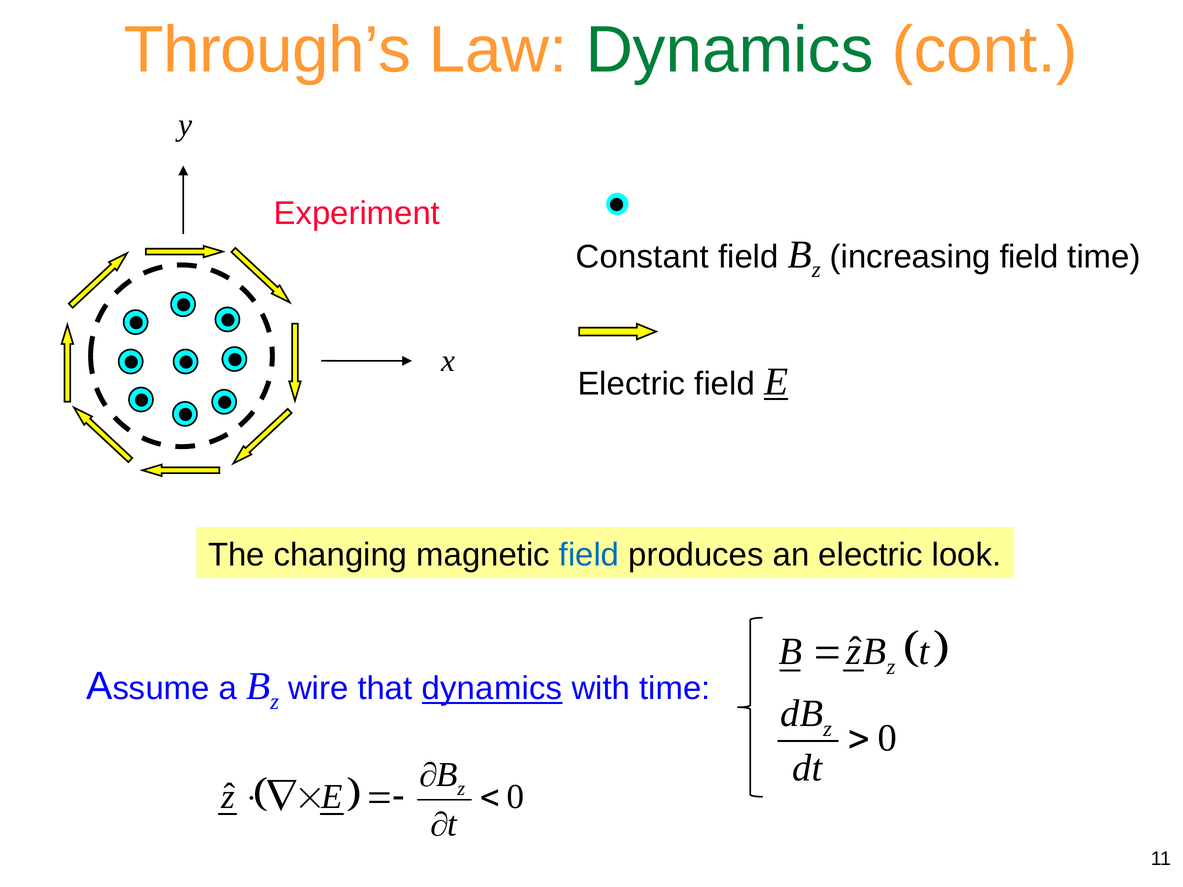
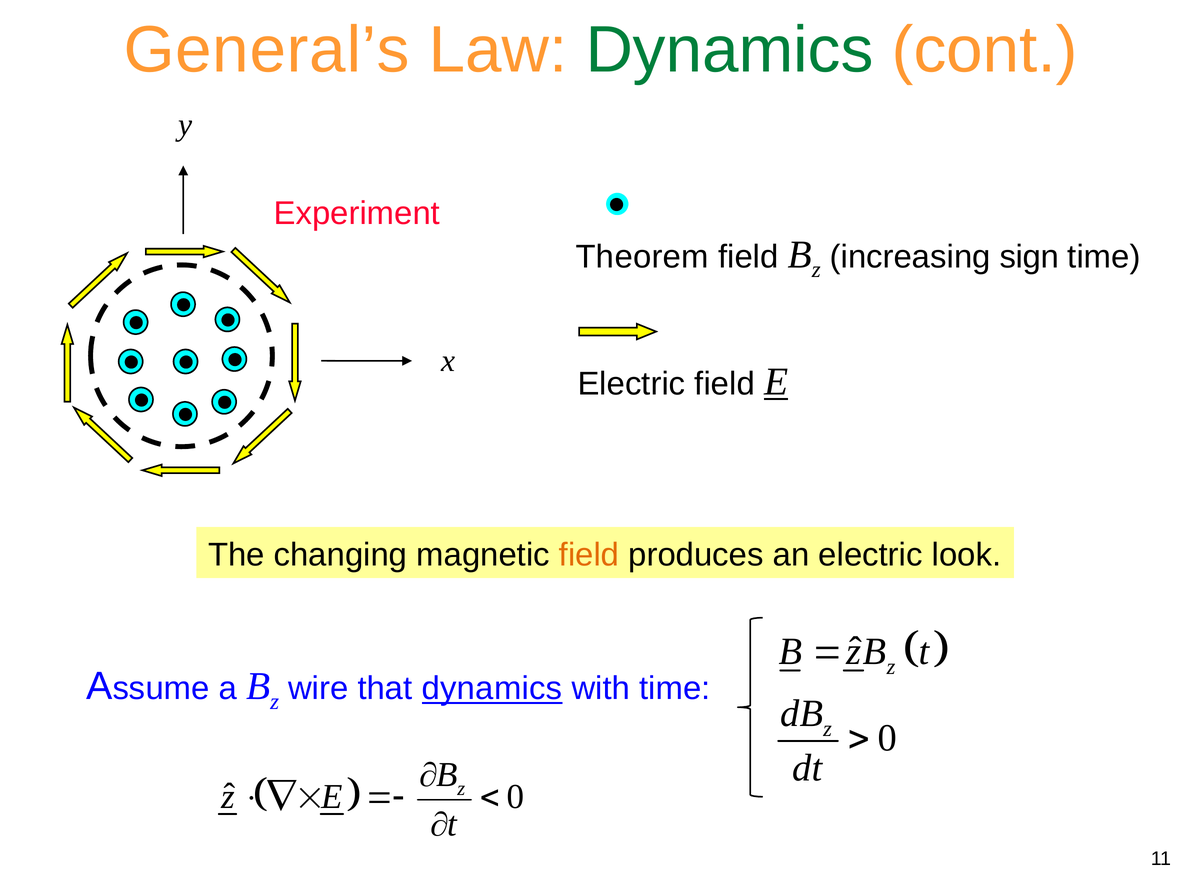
Through’s: Through’s -> General’s (267, 50)
Constant: Constant -> Theorem (642, 257)
increasing field: field -> sign (1029, 257)
field colour: blue -> orange (589, 555)
